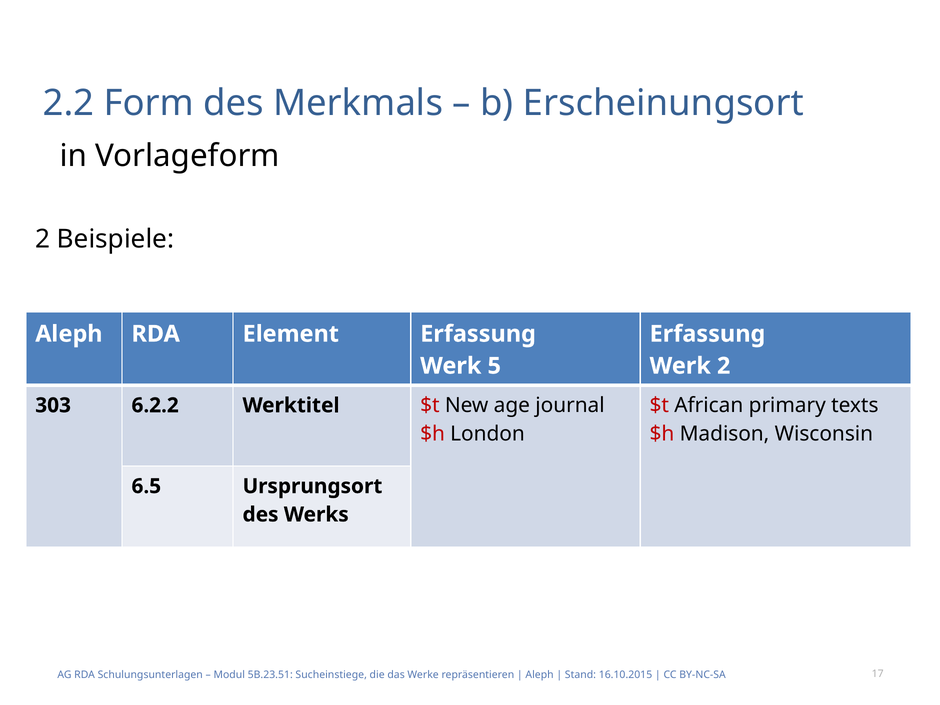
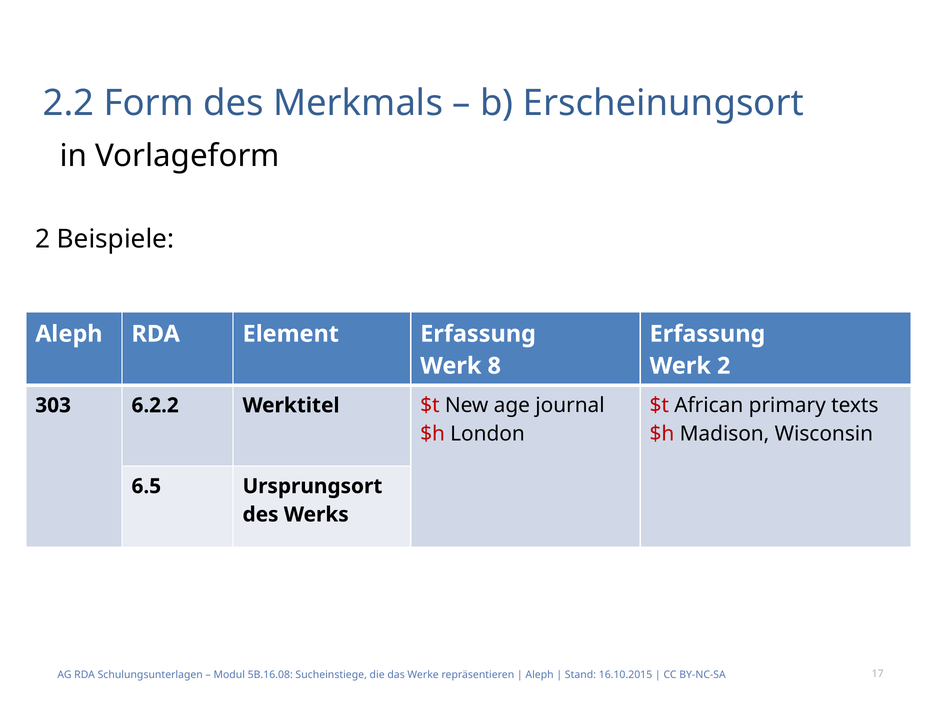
5: 5 -> 8 (494, 366)
5B.23.51: 5B.23.51 -> 5B.16.08 (270, 675)
